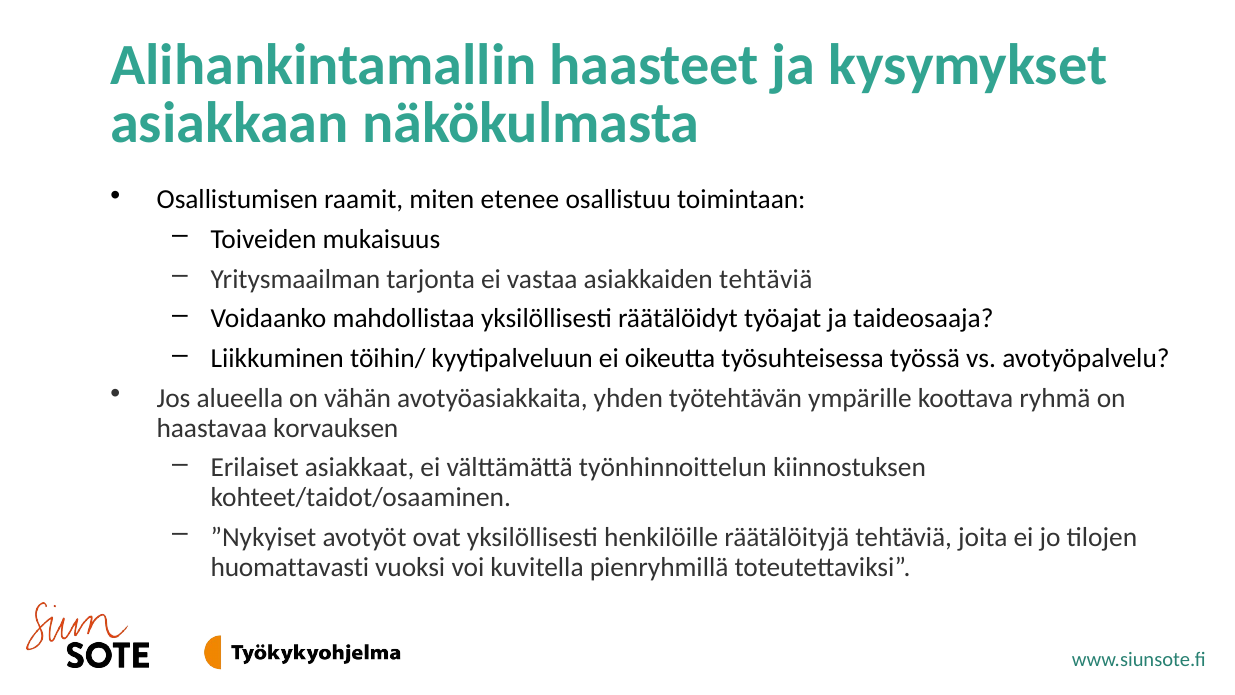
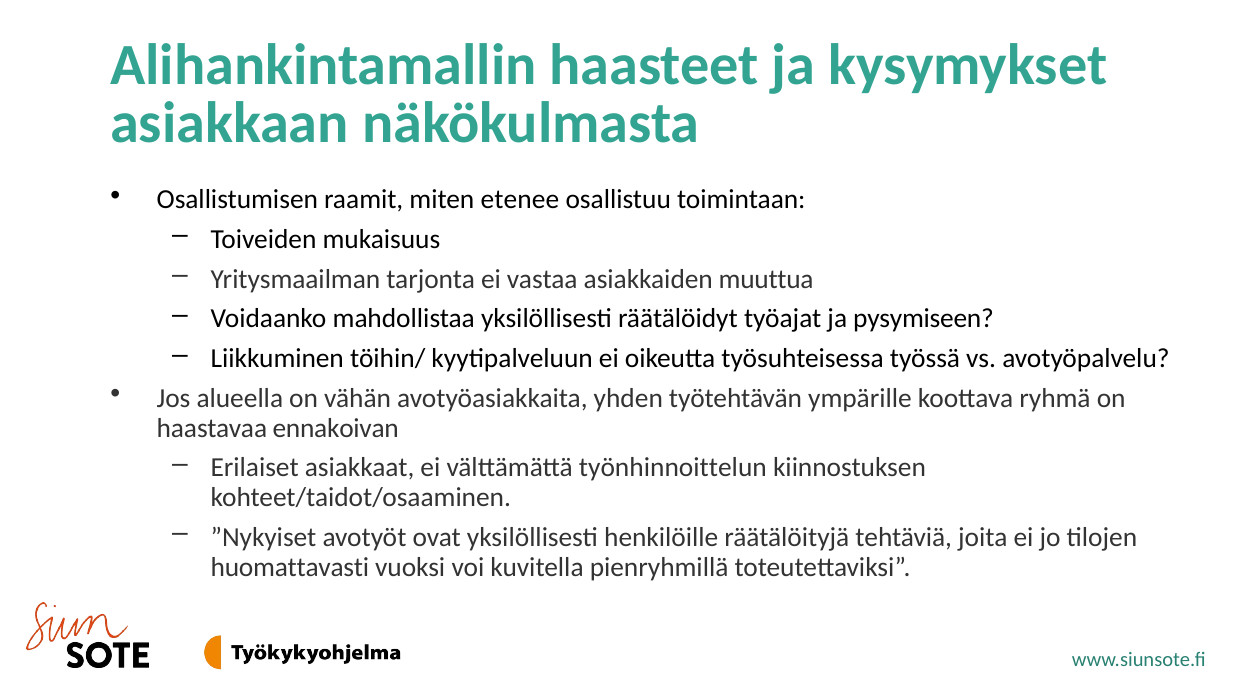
asiakkaiden tehtäviä: tehtäviä -> muuttua (766, 279)
taideosaaja: taideosaaja -> pysymiseen (923, 319)
korvauksen: korvauksen -> ennakoivan (336, 428)
